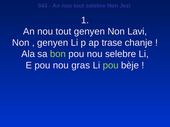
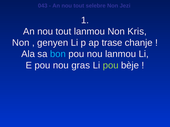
tout genyen: genyen -> lanmou (89, 32)
Lavi: Lavi -> Kris (137, 32)
bon colour: light green -> light blue (58, 54)
nou selebre: selebre -> lanmou (121, 54)
